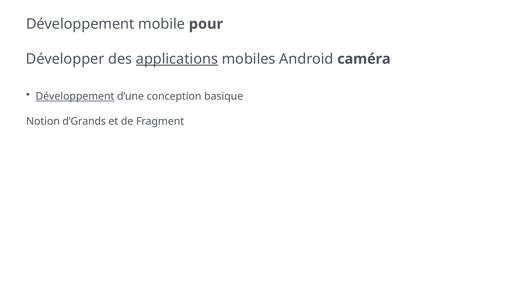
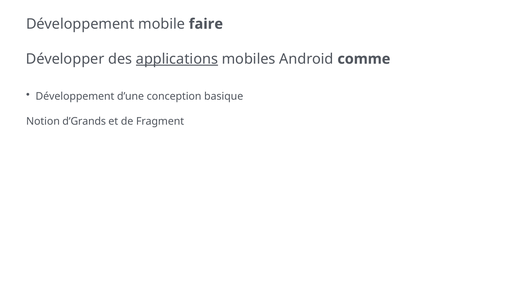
pour: pour -> faire (206, 24)
caméra: caméra -> comme (364, 59)
Développement underline: present -> none (75, 96)
